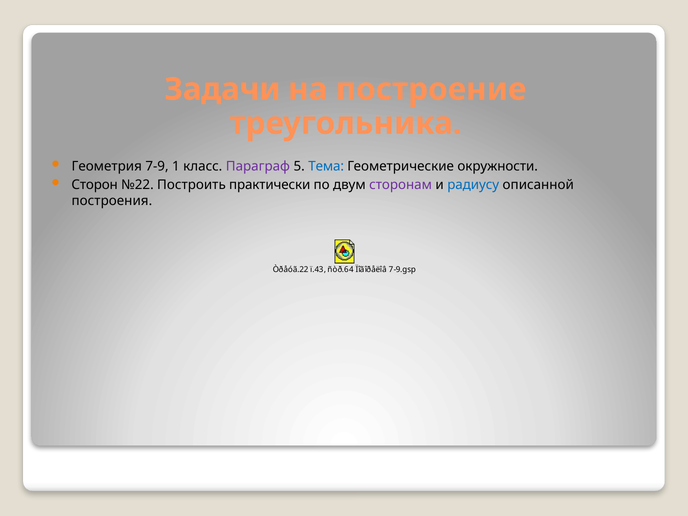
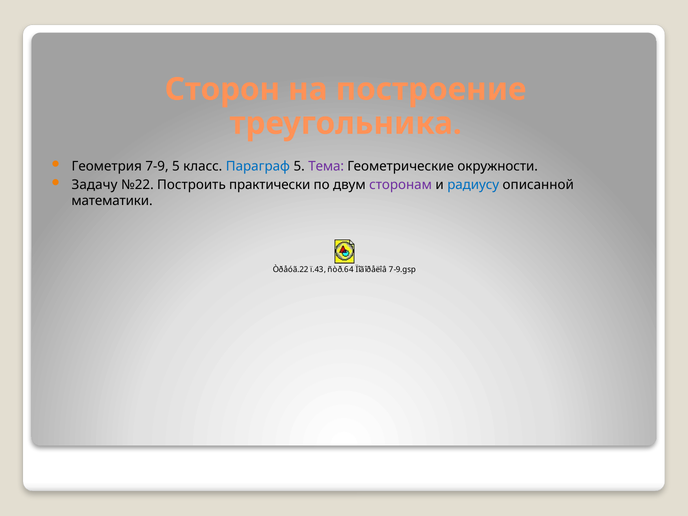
Задачи: Задачи -> Сторон (222, 89)
7-9 1: 1 -> 5 (176, 166)
Параграф colour: purple -> blue (258, 166)
Тема colour: blue -> purple (326, 166)
Сторон: Сторон -> Задачу (95, 185)
построения: построения -> математики (112, 201)
